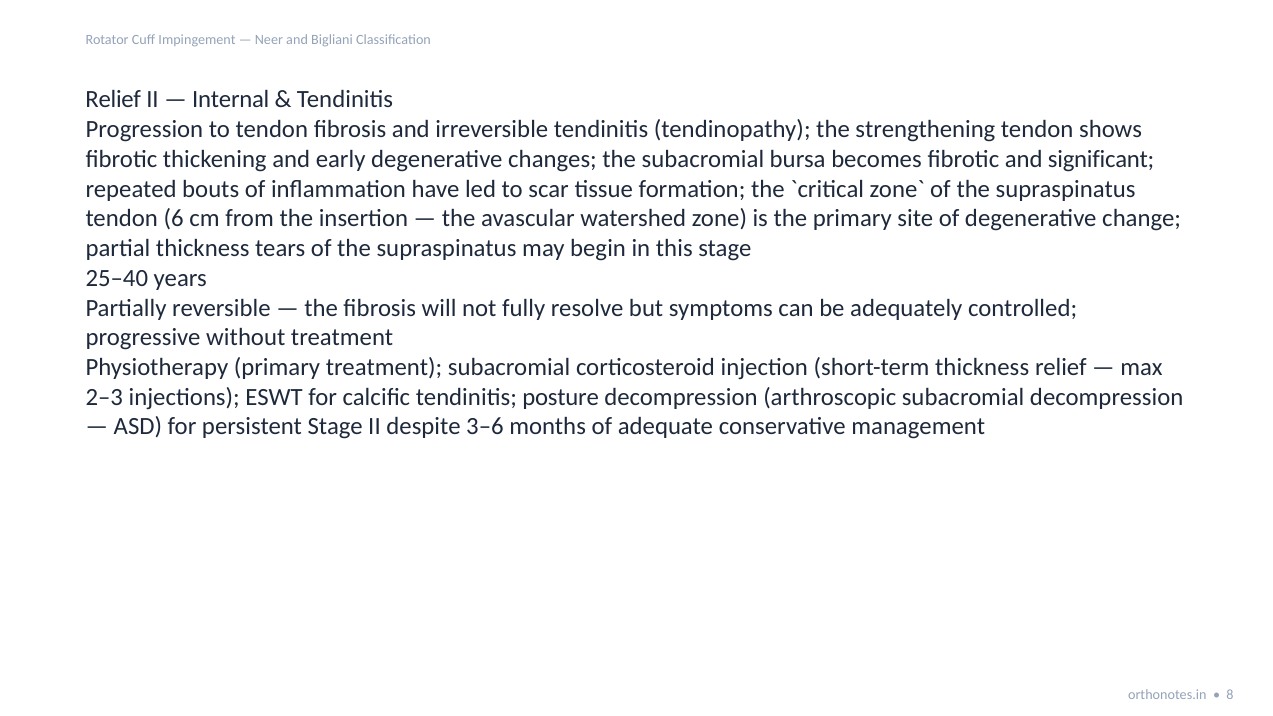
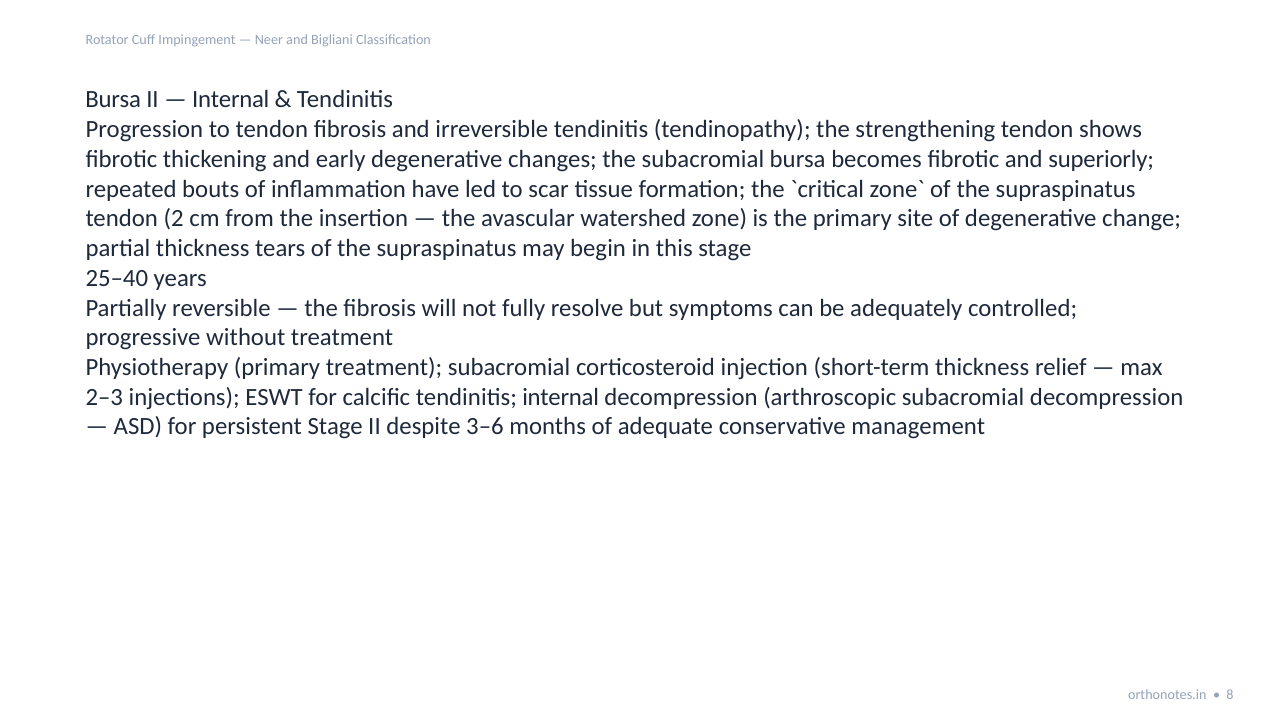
Relief: Relief -> Bursa (113, 100)
significant: significant -> superiorly (1101, 159)
6: 6 -> 2 (174, 219)
tendinitis posture: posture -> internal (561, 397)
